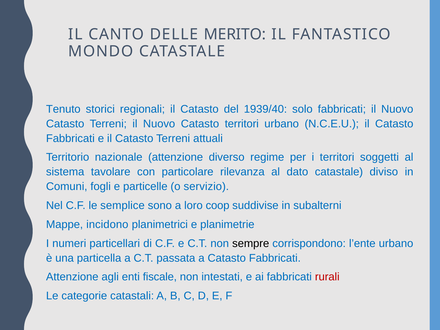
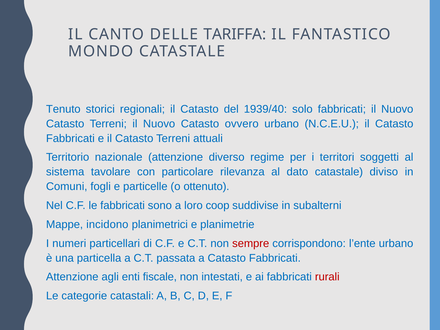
MERITO: MERITO -> TARIFFA (235, 35)
Catasto territori: territori -> ovvero (242, 124)
servizio: servizio -> ottenuto (206, 187)
le semplice: semplice -> fabbricati (123, 205)
sempre colour: black -> red (251, 243)
